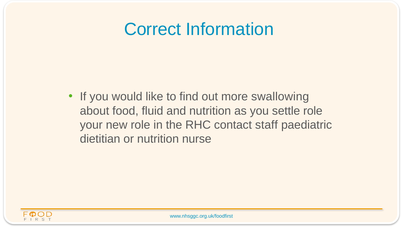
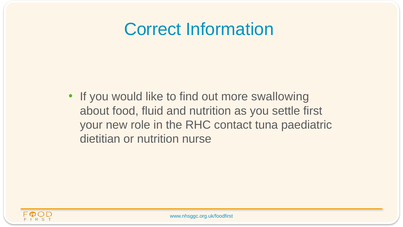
settle role: role -> first (313, 111)
staff: staff -> tuna (267, 125)
